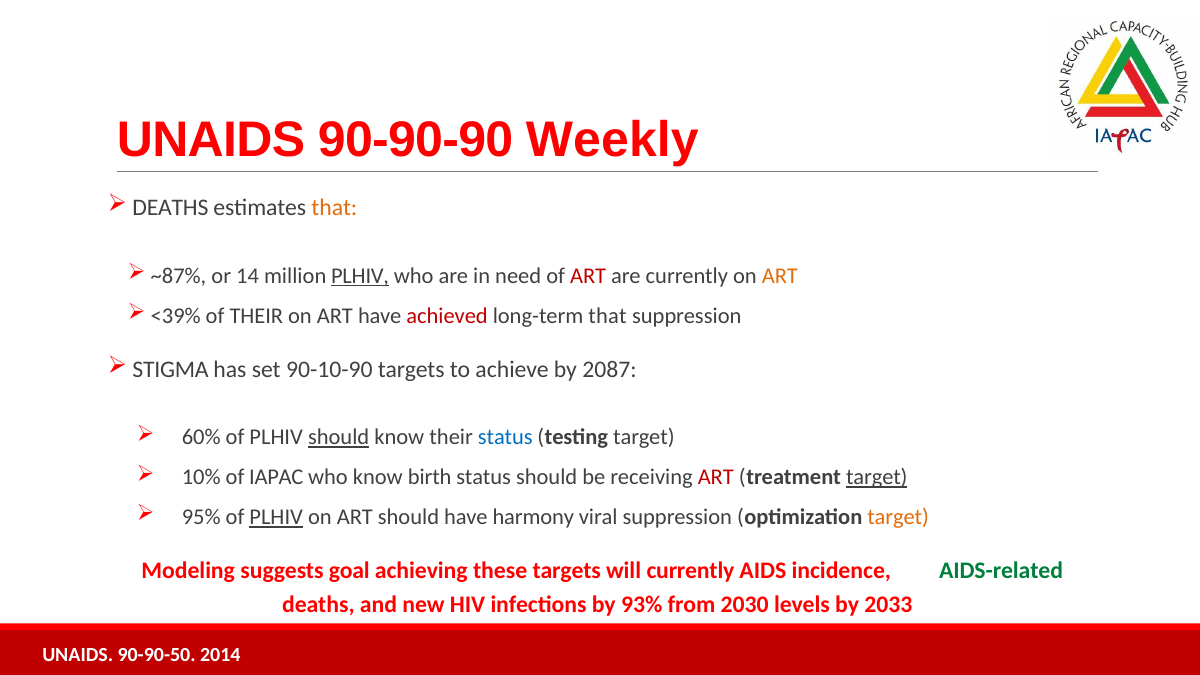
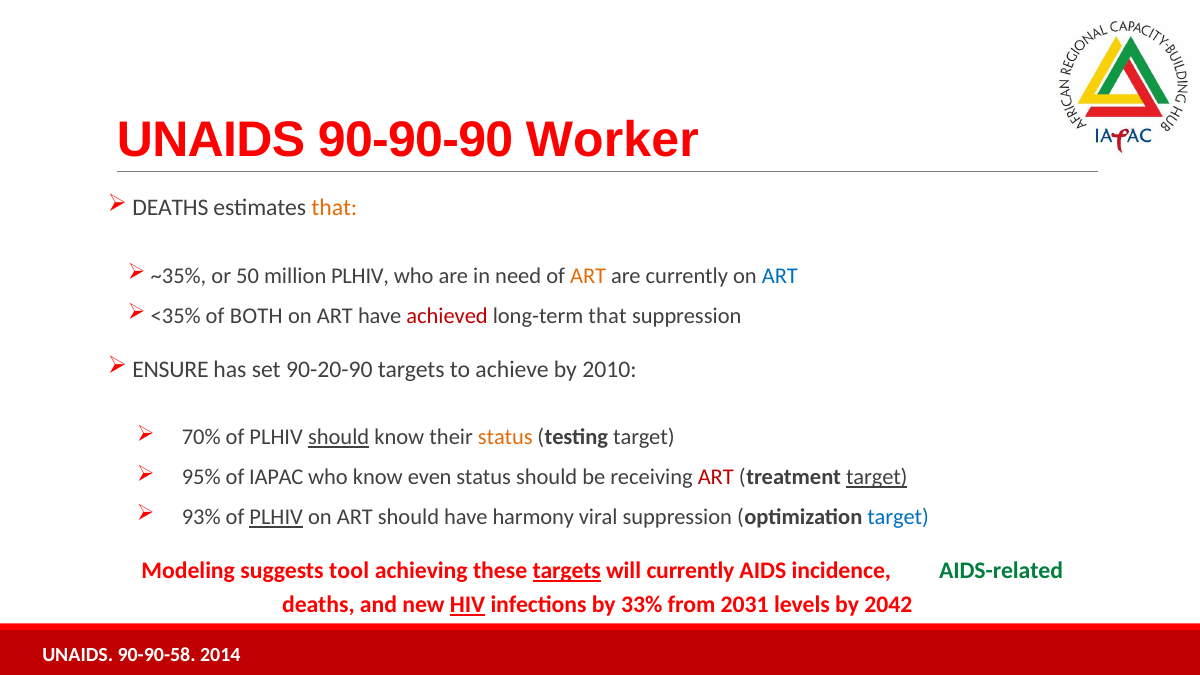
Weekly: Weekly -> Worker (612, 140)
~87%: ~87% -> ~35% (179, 276)
14: 14 -> 50 (248, 276)
PLHIV underline: present -> none (360, 276)
ART colour: red -> orange (588, 276)
ART colour: orange -> blue (780, 276)
˂39%: ˂39% -> ˂35% (176, 316)
of THEIR: THEIR -> BOTH (256, 316)
STIGMA: STIGMA -> ENSURE (170, 369)
90-10-90: 90-10-90 -> 90-20-90 (329, 369)
2087: 2087 -> 2010 (610, 369)
60%: 60% -> 70% (201, 438)
status colour: blue -> orange (505, 438)
10%: 10% -> 95% (201, 477)
birth: birth -> even (430, 477)
95%: 95% -> 93% (201, 517)
target colour: orange -> blue (898, 517)
goal: goal -> tool (349, 571)
targets underline: none -> present (567, 571)
HIV underline: none -> present (468, 605)
93%: 93% -> 33% (642, 605)
2030: 2030 -> 2031 (745, 605)
2033: 2033 -> 2042 (888, 605)
90-90-50: 90-90-50 -> 90-90-58 (157, 655)
